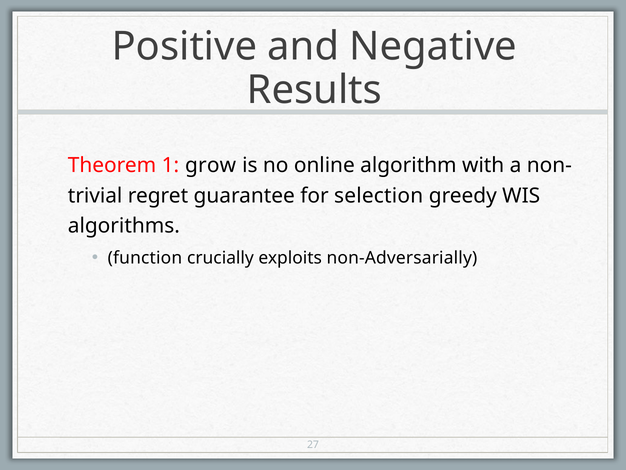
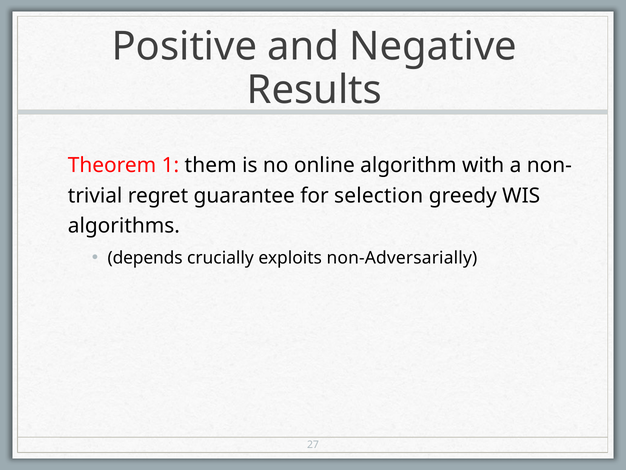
grow: grow -> them (211, 165)
function: function -> depends (145, 258)
